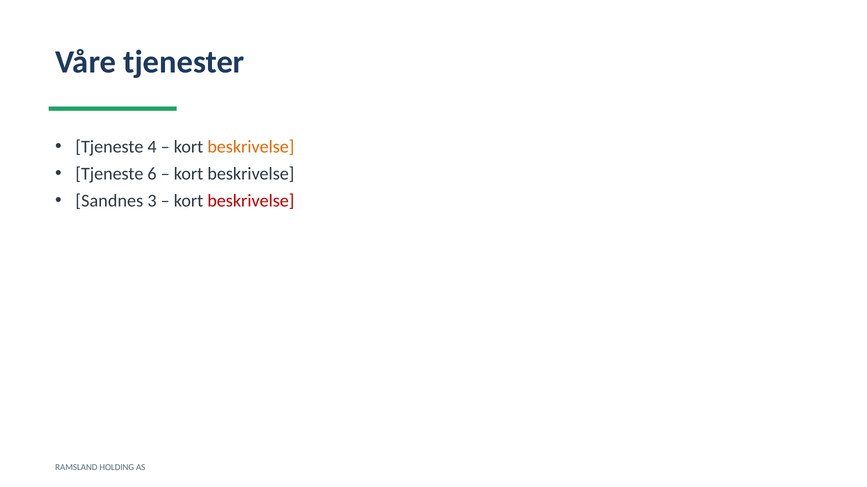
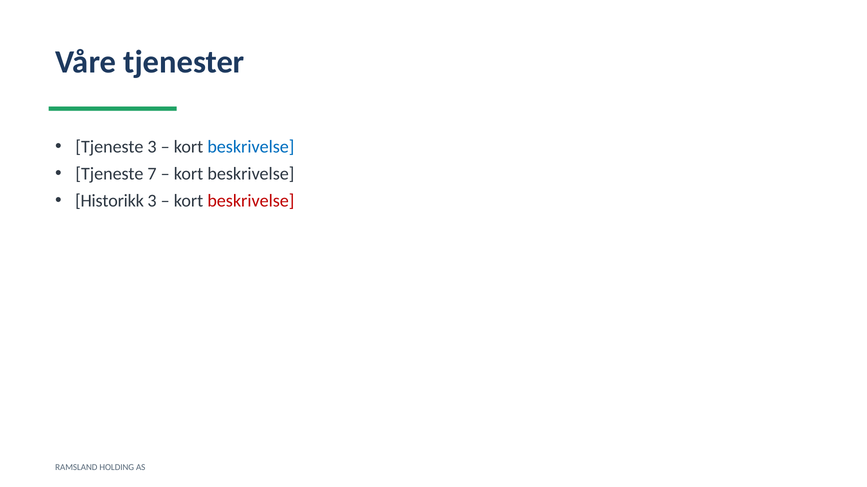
Tjeneste 4: 4 -> 3 (152, 147)
beskrivelse colour: orange -> blue (251, 147)
6: 6 -> 7 (152, 174)
Sandnes: Sandnes -> Historikk (110, 201)
